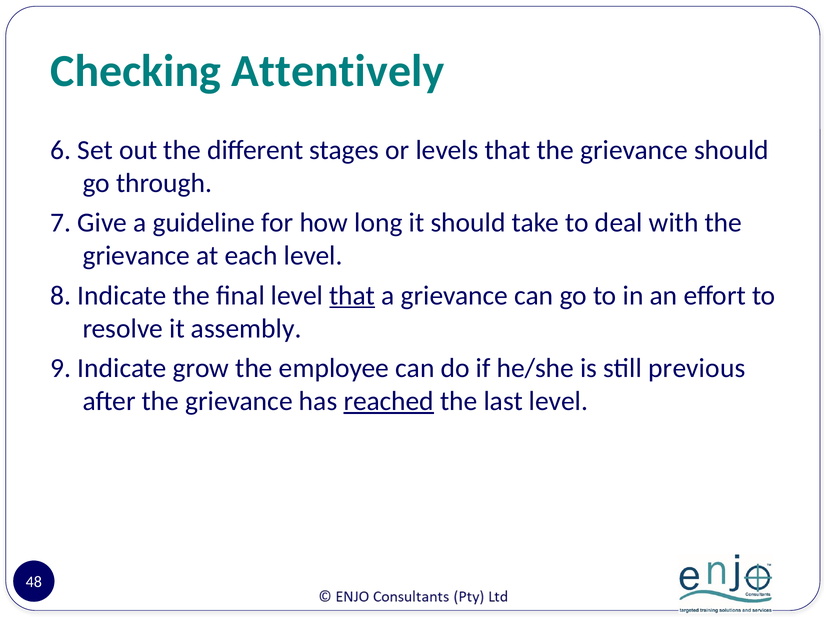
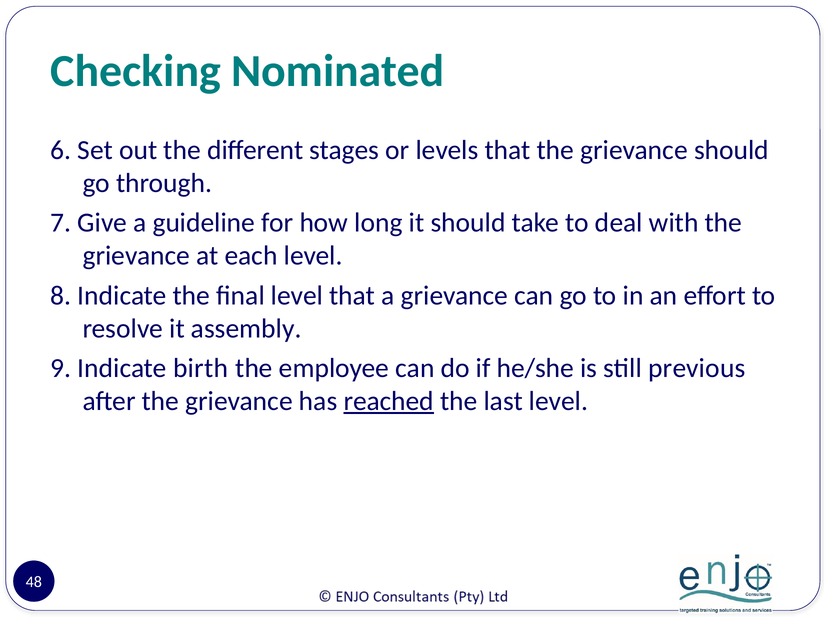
Attentively: Attentively -> Nominated (338, 71)
that underline: present -> none (352, 296)
grow: grow -> birth (201, 368)
